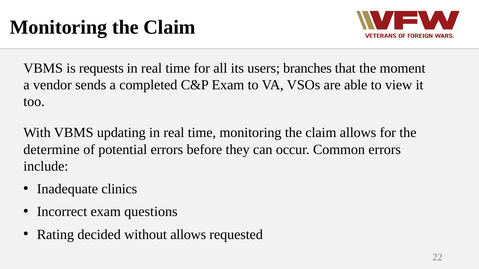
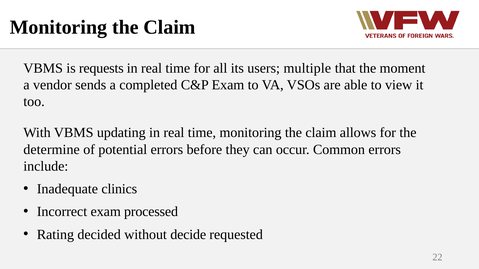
branches: branches -> multiple (307, 68)
questions: questions -> processed (151, 212)
without allows: allows -> decide (188, 235)
